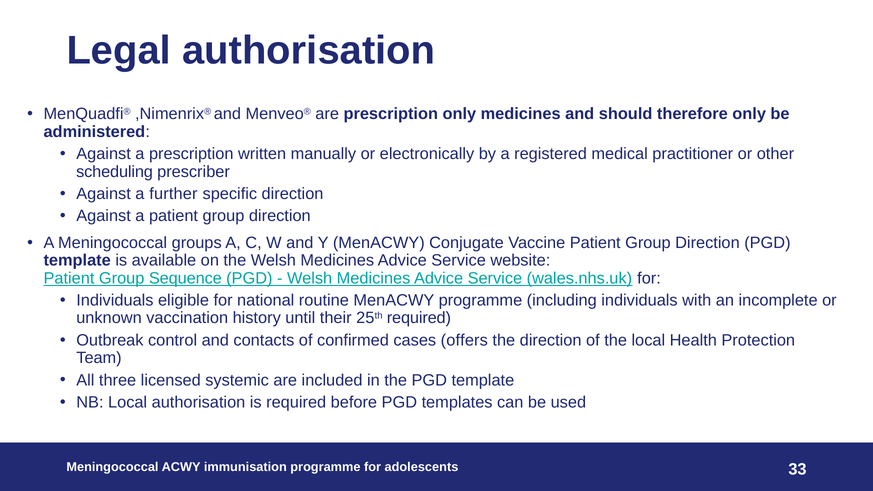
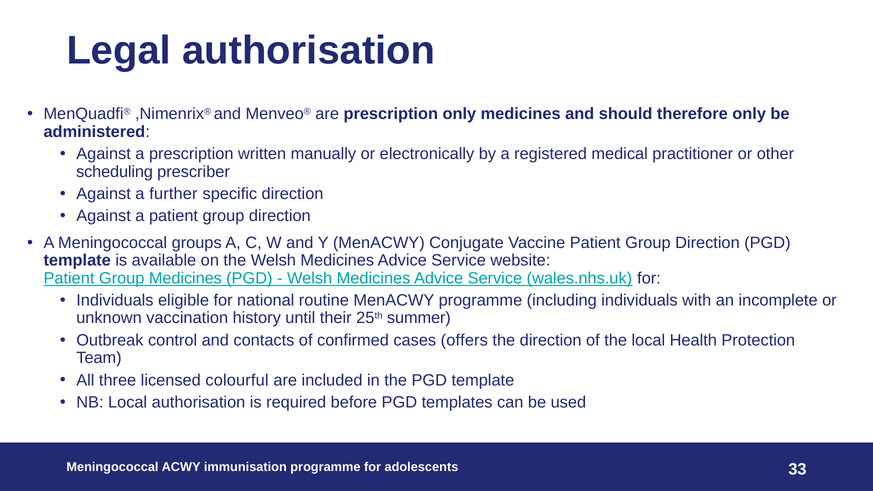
Group Sequence: Sequence -> Medicines (185, 278)
25th required: required -> summer (419, 318)
systemic: systemic -> colourful (237, 380)
